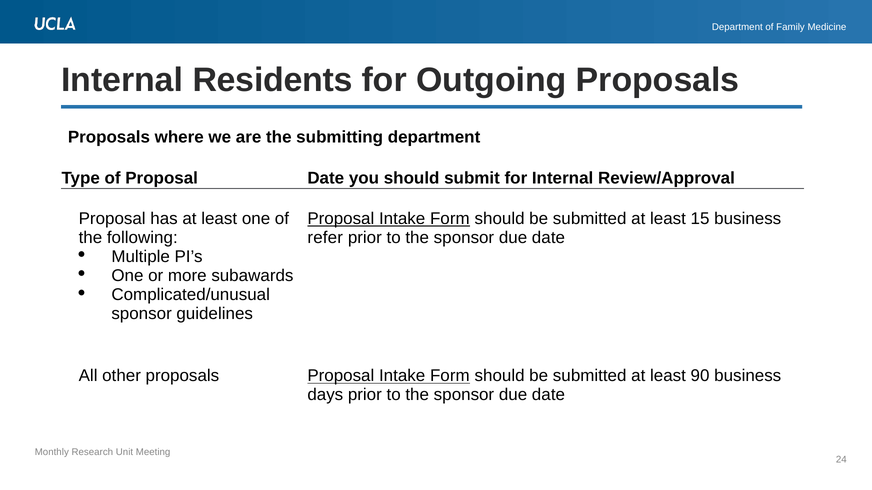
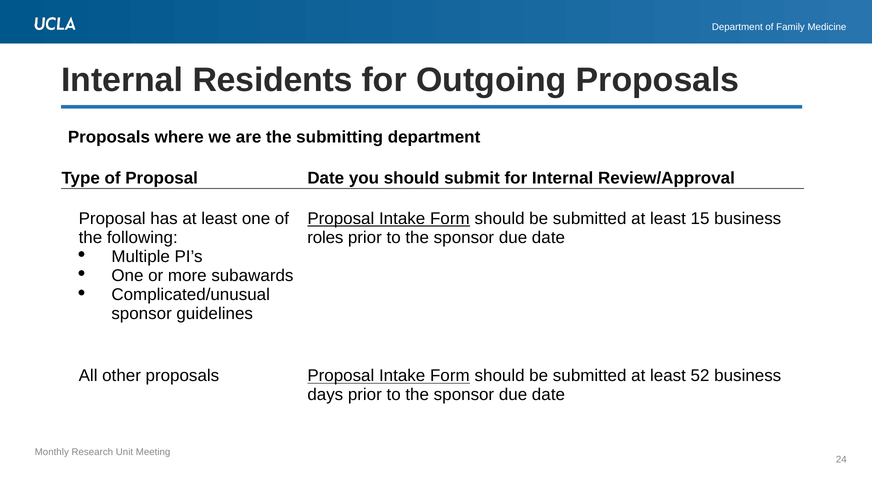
refer: refer -> roles (325, 238)
90: 90 -> 52 (700, 376)
